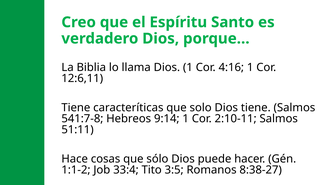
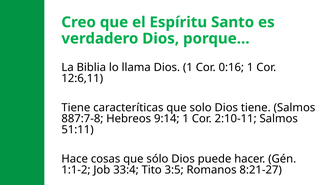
4:16: 4:16 -> 0:16 (231, 67)
541:7-8: 541:7-8 -> 887:7-8 (82, 119)
8:38-27: 8:38-27 -> 8:21-27 (261, 170)
